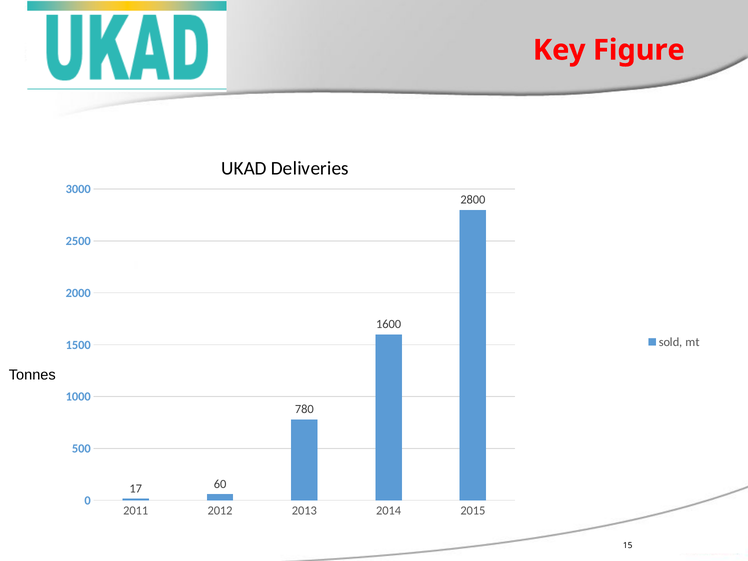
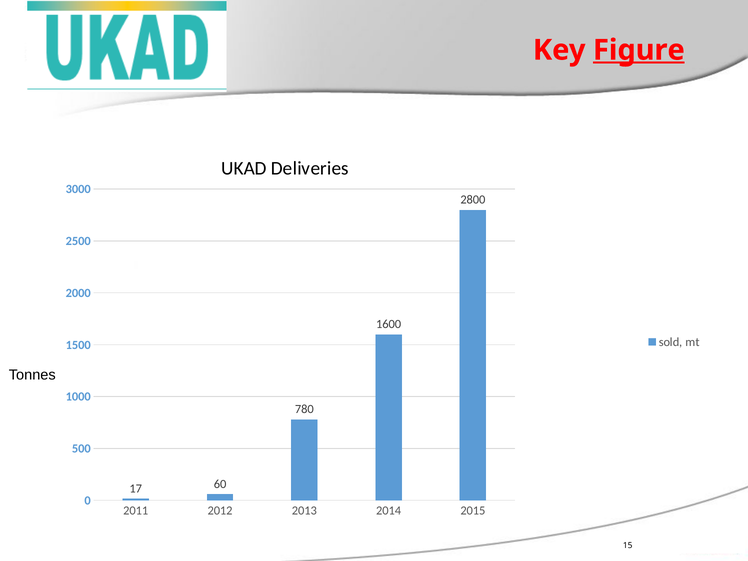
Figure underline: none -> present (639, 50)
